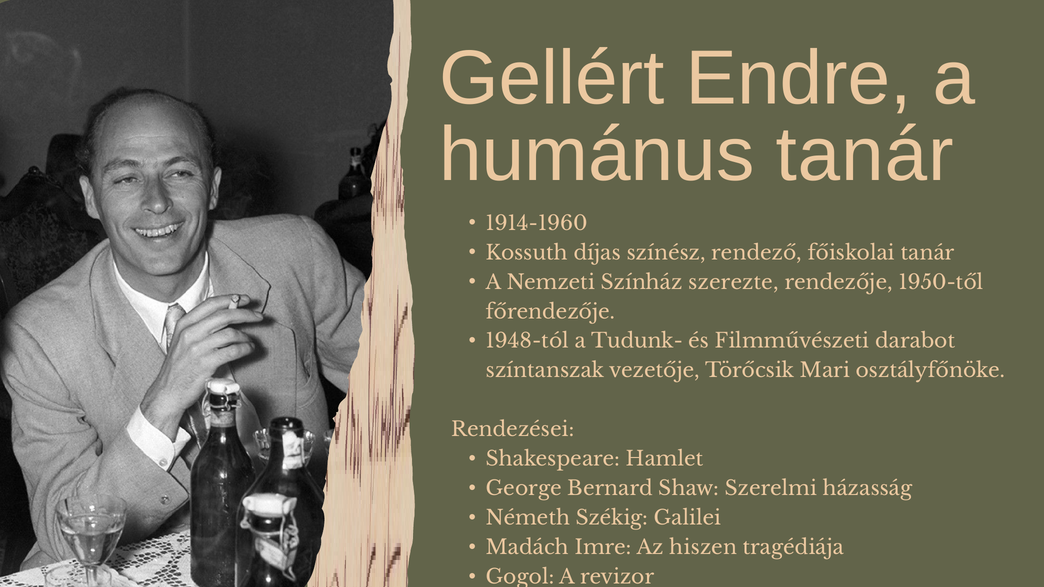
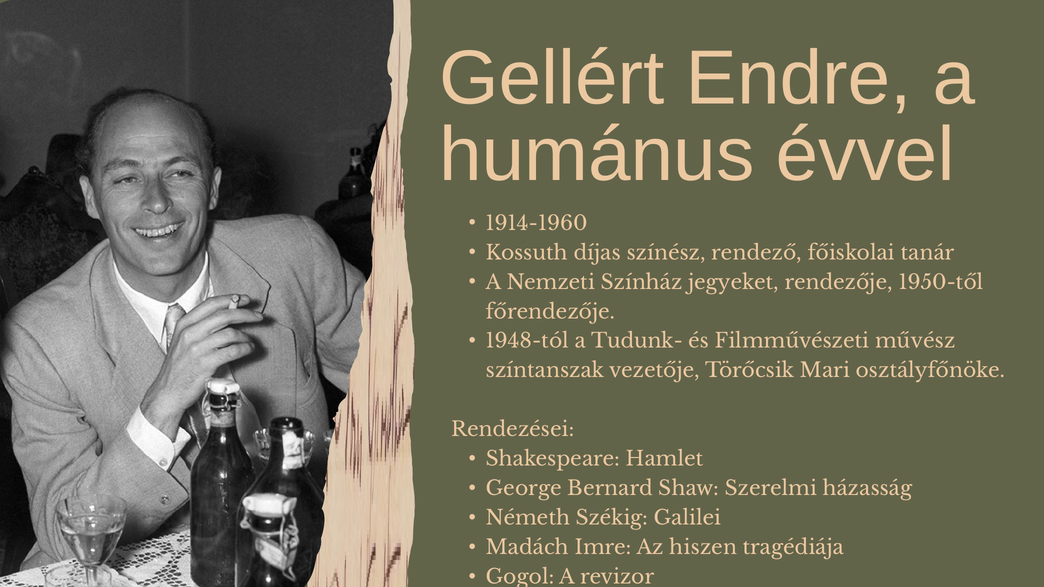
humánus tanár: tanár -> évvel (865, 155)
szerezte: szerezte -> jegyeket (734, 282)
darabot: darabot -> művész (915, 341)
